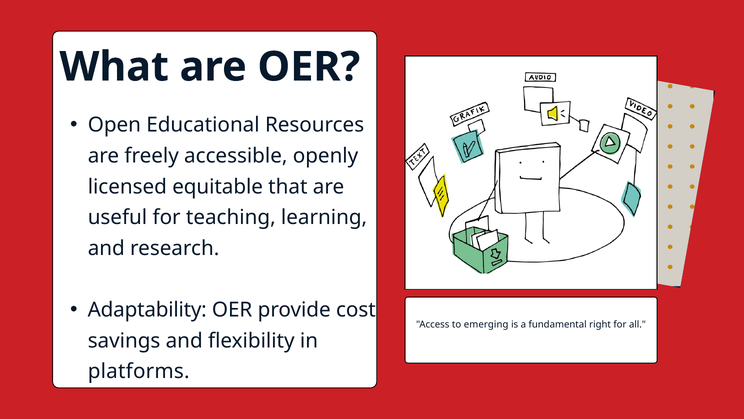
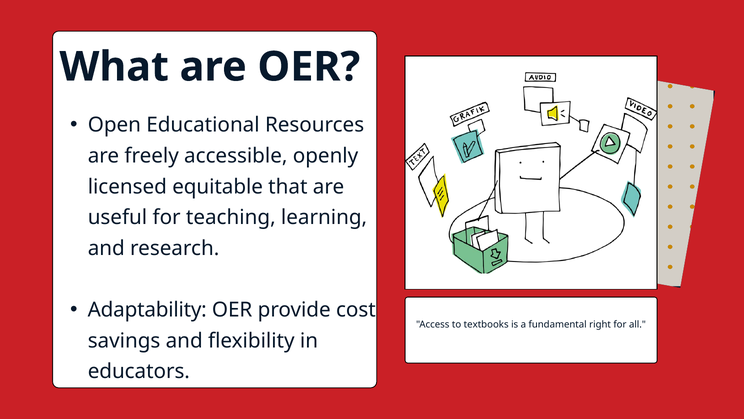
emerging: emerging -> textbooks (486, 324)
platforms: platforms -> educators (139, 371)
